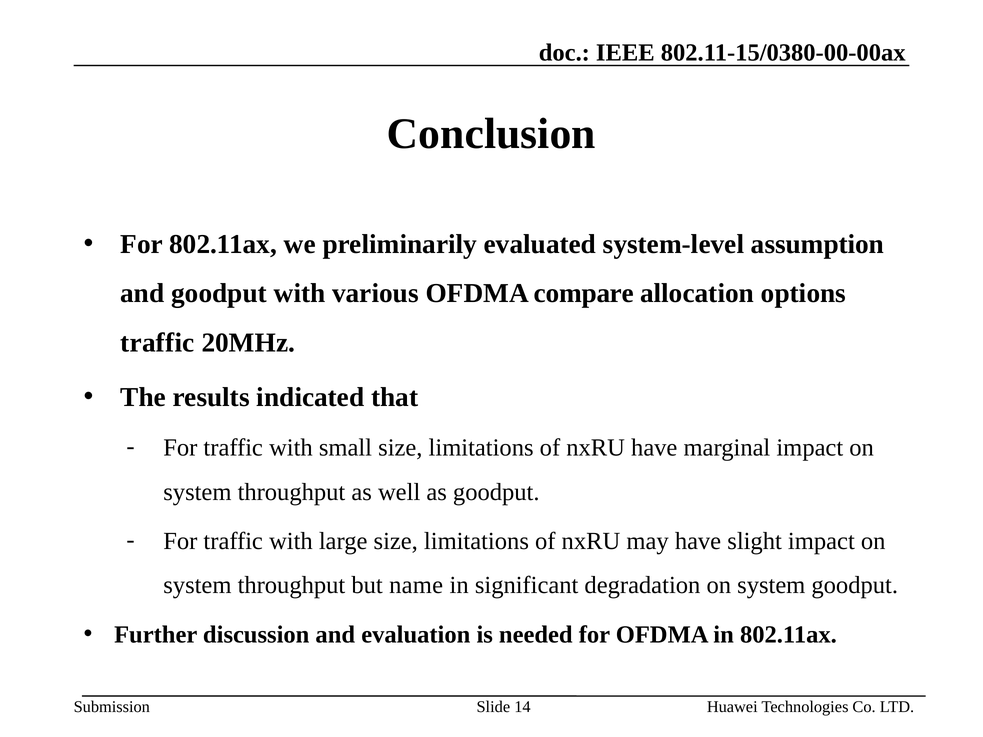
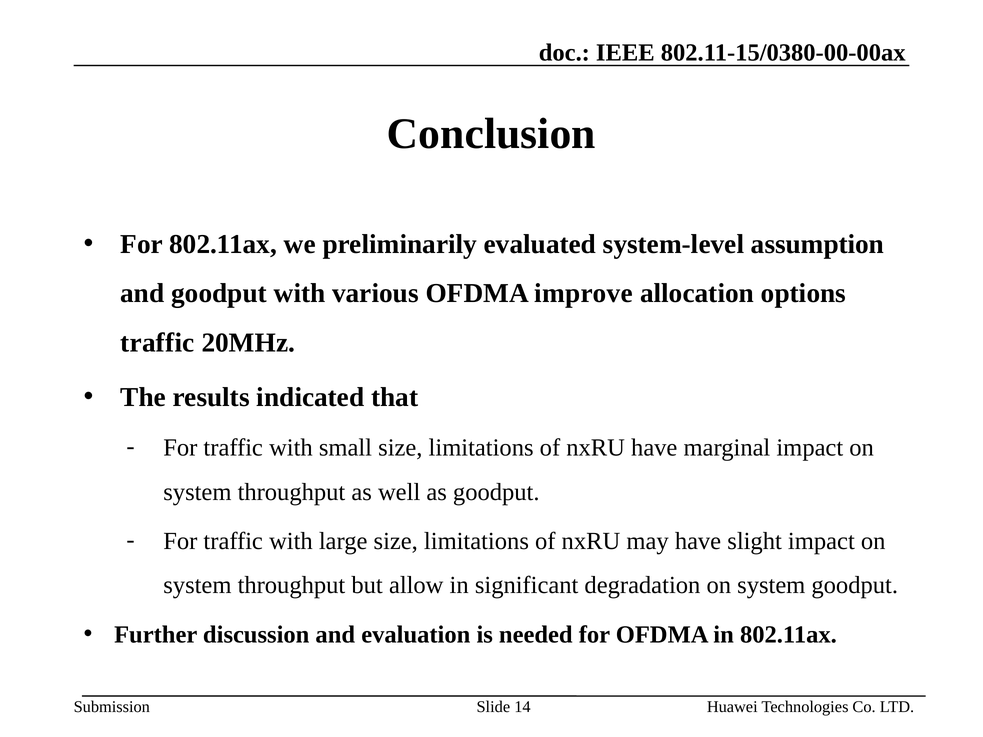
compare: compare -> improve (584, 294)
name: name -> allow (416, 586)
